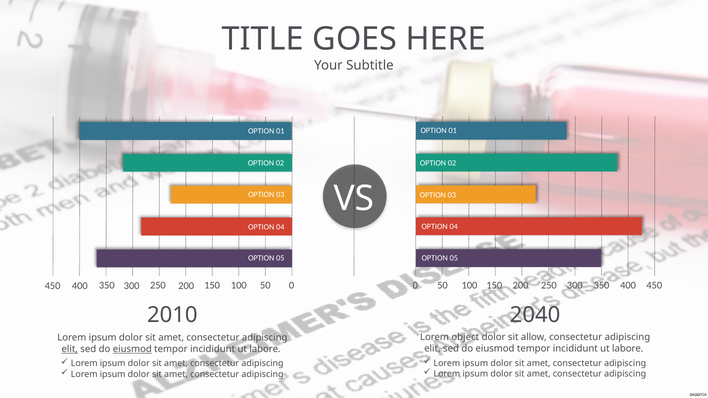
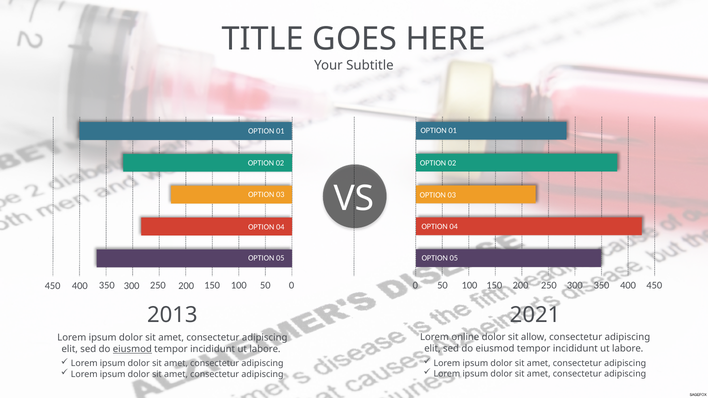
2040: 2040 -> 2021 (535, 315)
2010: 2010 -> 2013 (172, 315)
object: object -> online (465, 337)
elit underline: present -> none (70, 349)
